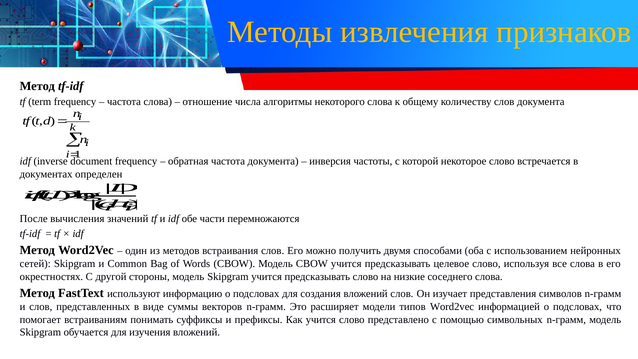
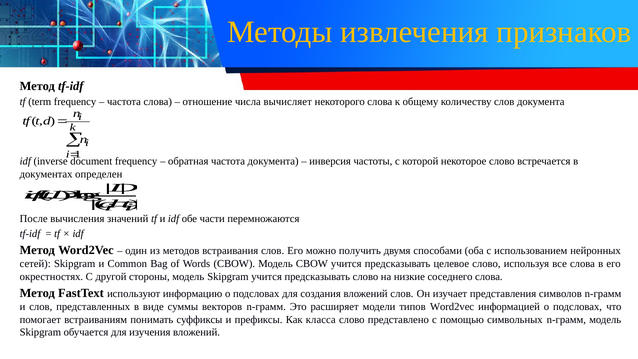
алгоритмы: алгоритмы -> вычисляет (288, 102)
Как учится: учится -> класса (321, 319)
